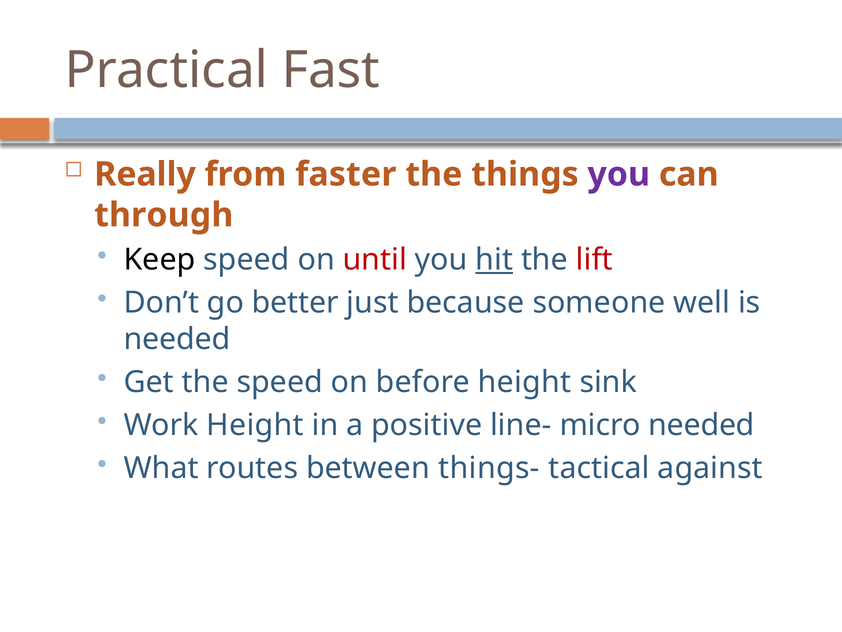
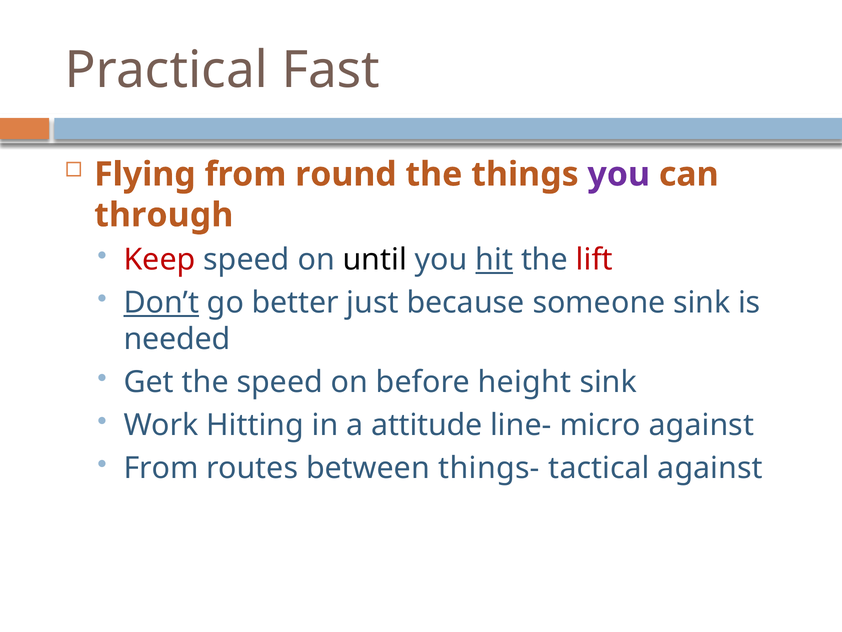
Really: Really -> Flying (145, 174)
faster: faster -> round (346, 174)
Keep colour: black -> red (160, 260)
until colour: red -> black (375, 260)
Don’t underline: none -> present (161, 303)
someone well: well -> sink (702, 303)
Work Height: Height -> Hitting (255, 425)
positive: positive -> attitude (427, 425)
micro needed: needed -> against (701, 425)
What: What -> From (161, 468)
